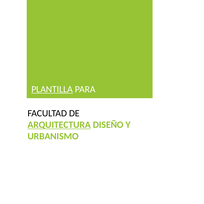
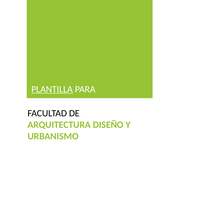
ARQUITECTURA underline: present -> none (59, 125)
